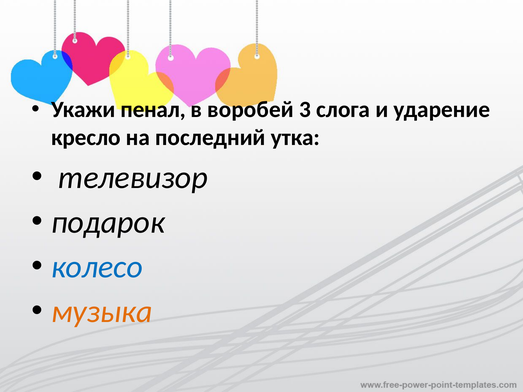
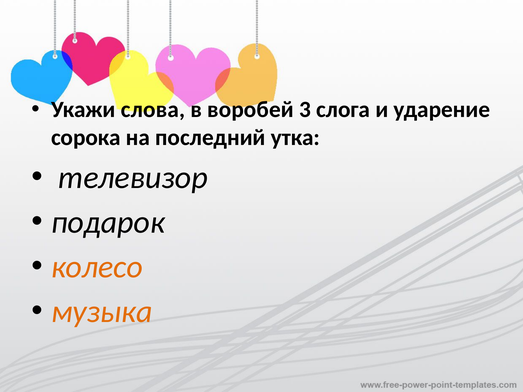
пенал: пенал -> слова (153, 110)
кресло: кресло -> сорока (86, 138)
колесо colour: blue -> orange (97, 267)
